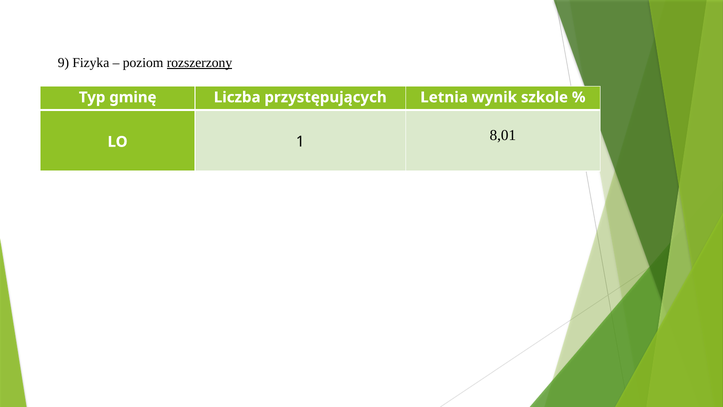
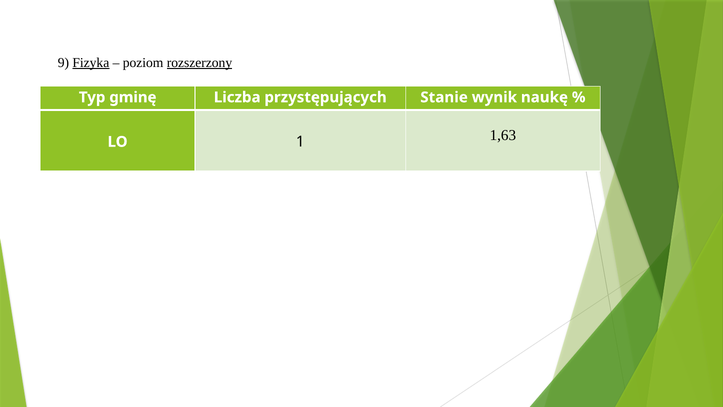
Fizyka underline: none -> present (91, 63)
Letnia: Letnia -> Stanie (444, 97)
szkole: szkole -> naukę (544, 97)
8,01: 8,01 -> 1,63 (503, 135)
